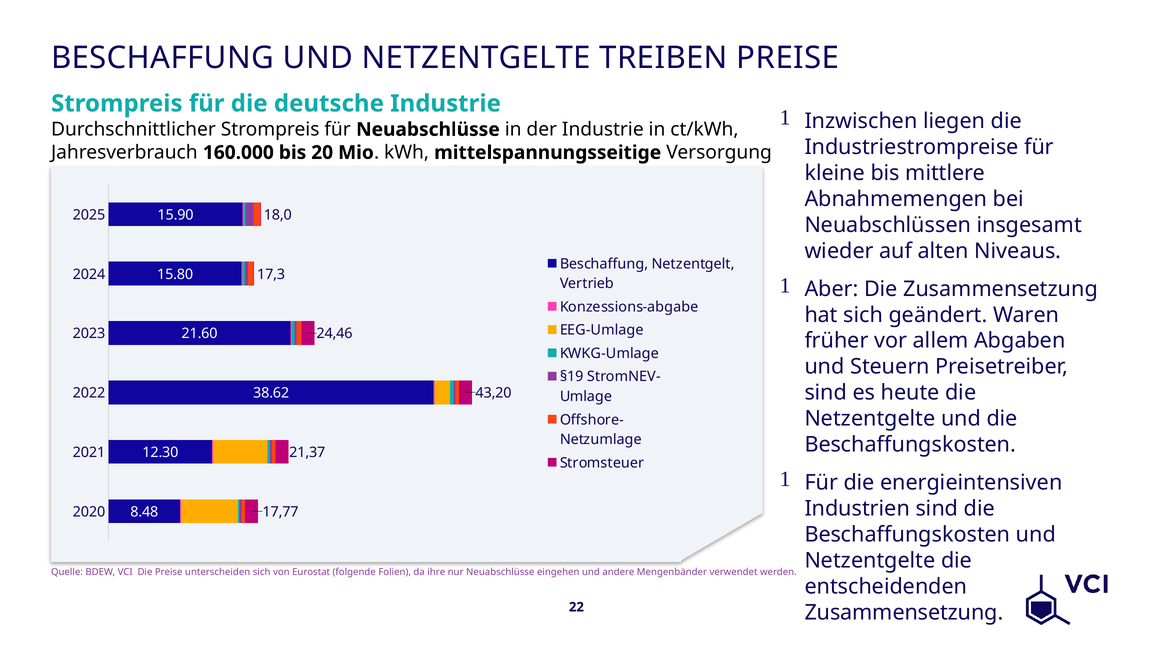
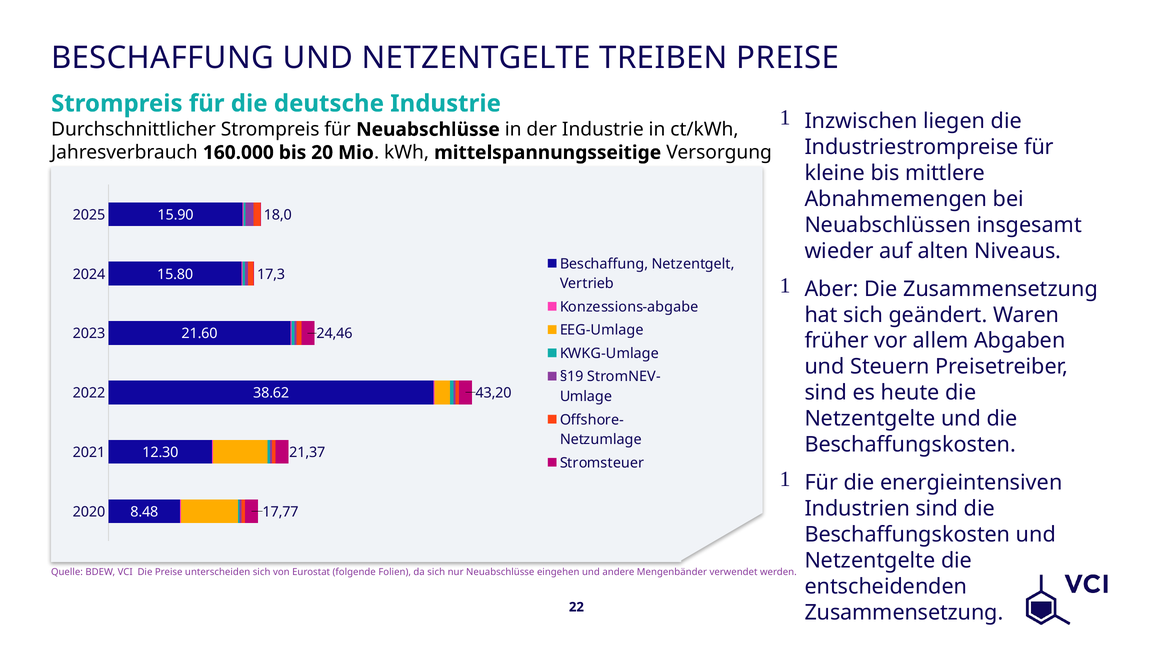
da ihre: ihre -> sich (436, 572)
